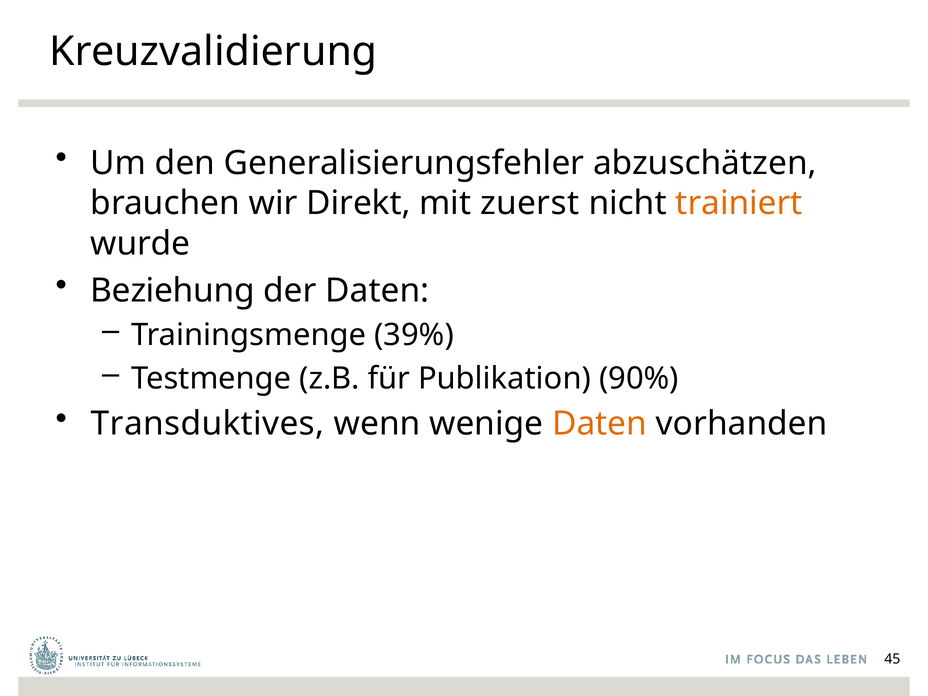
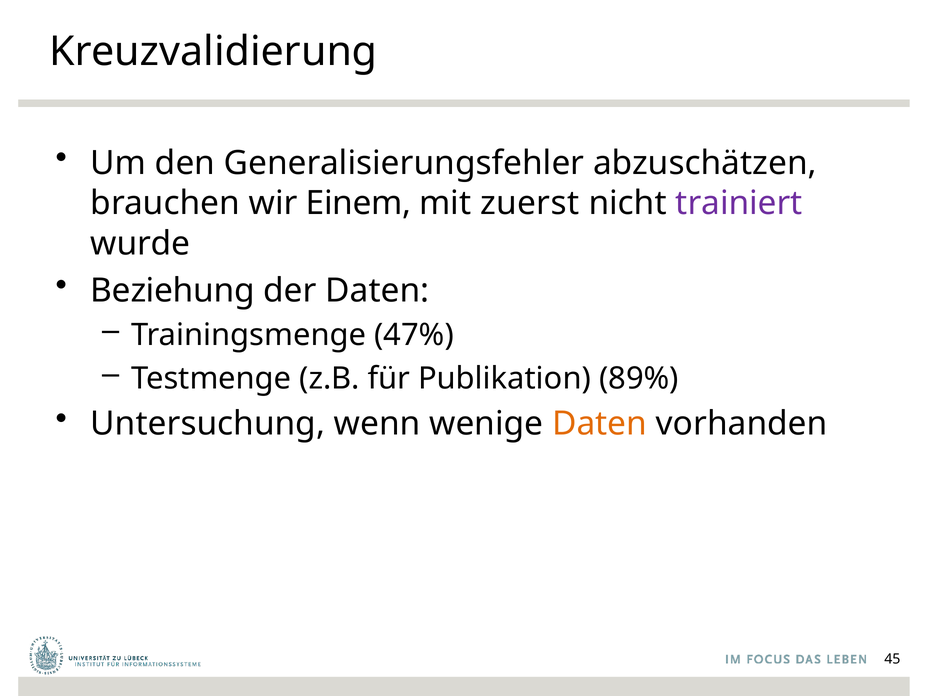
Direkt: Direkt -> Einem (359, 203)
trainiert colour: orange -> purple (739, 203)
39%: 39% -> 47% (414, 335)
90%: 90% -> 89% (639, 378)
Transduktives: Transduktives -> Untersuchung (208, 424)
